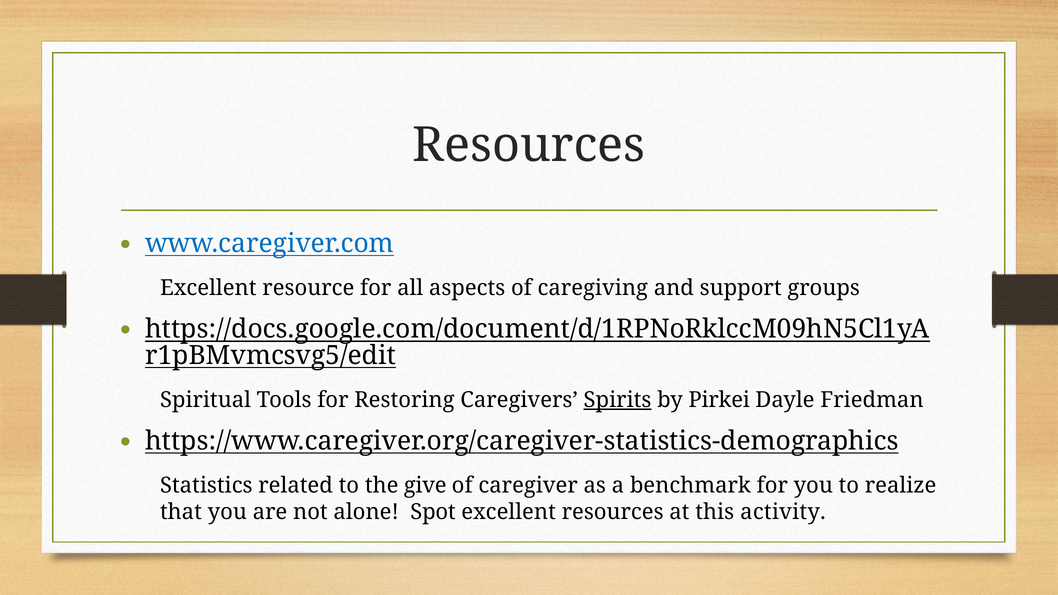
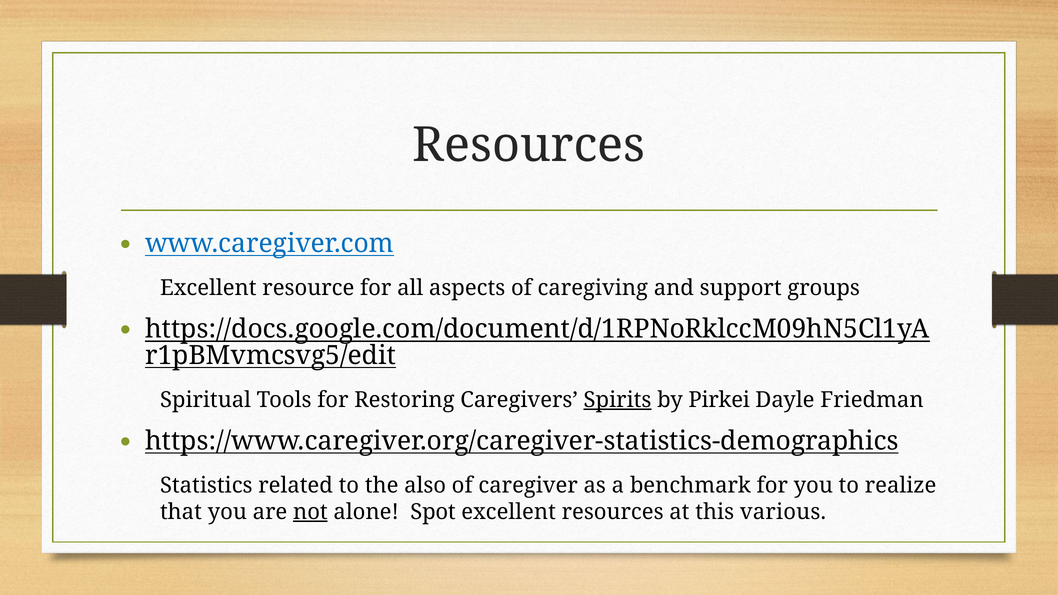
give: give -> also (425, 485)
not underline: none -> present (310, 512)
activity: activity -> various (783, 512)
